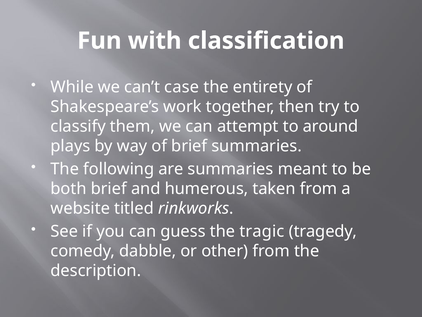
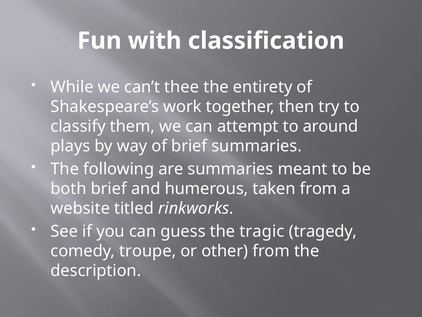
case: case -> thee (182, 87)
dabble: dabble -> troupe (148, 251)
